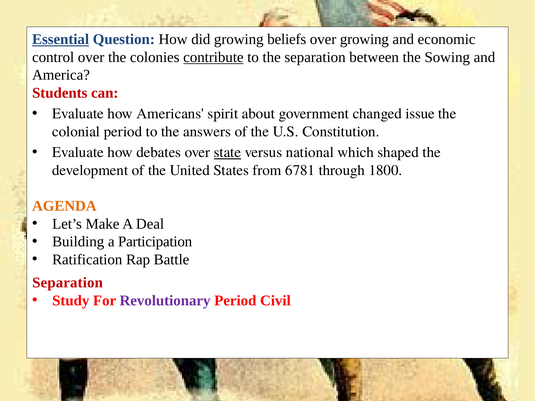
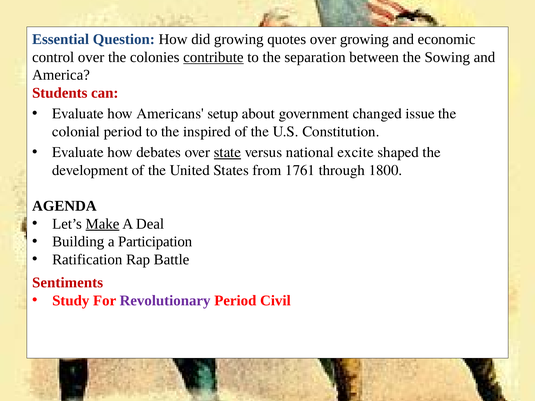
Essential underline: present -> none (61, 39)
beliefs: beliefs -> quotes (287, 39)
spirit: spirit -> setup (223, 114)
answers: answers -> inspired (207, 132)
which: which -> excite (356, 153)
6781: 6781 -> 1761 (300, 170)
AGENDA colour: orange -> black (64, 206)
Make underline: none -> present (102, 224)
Separation: Separation -> Sentiments (68, 283)
